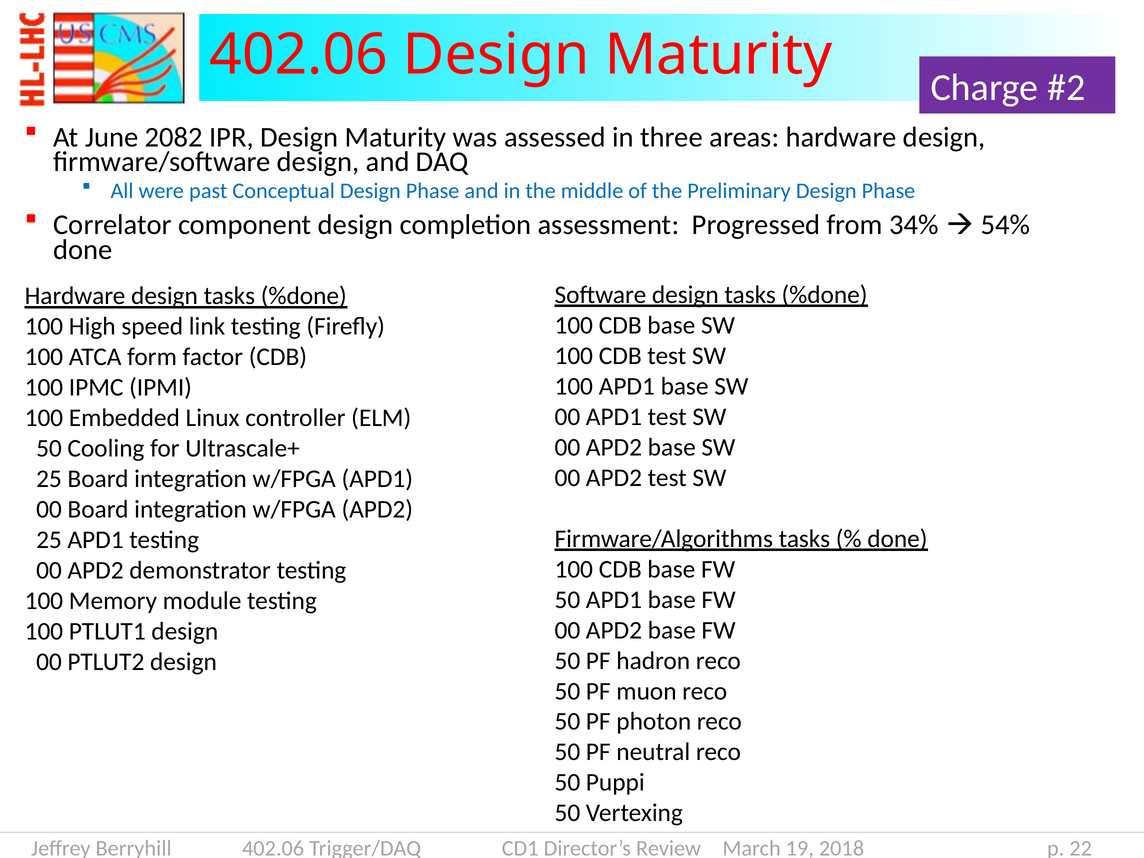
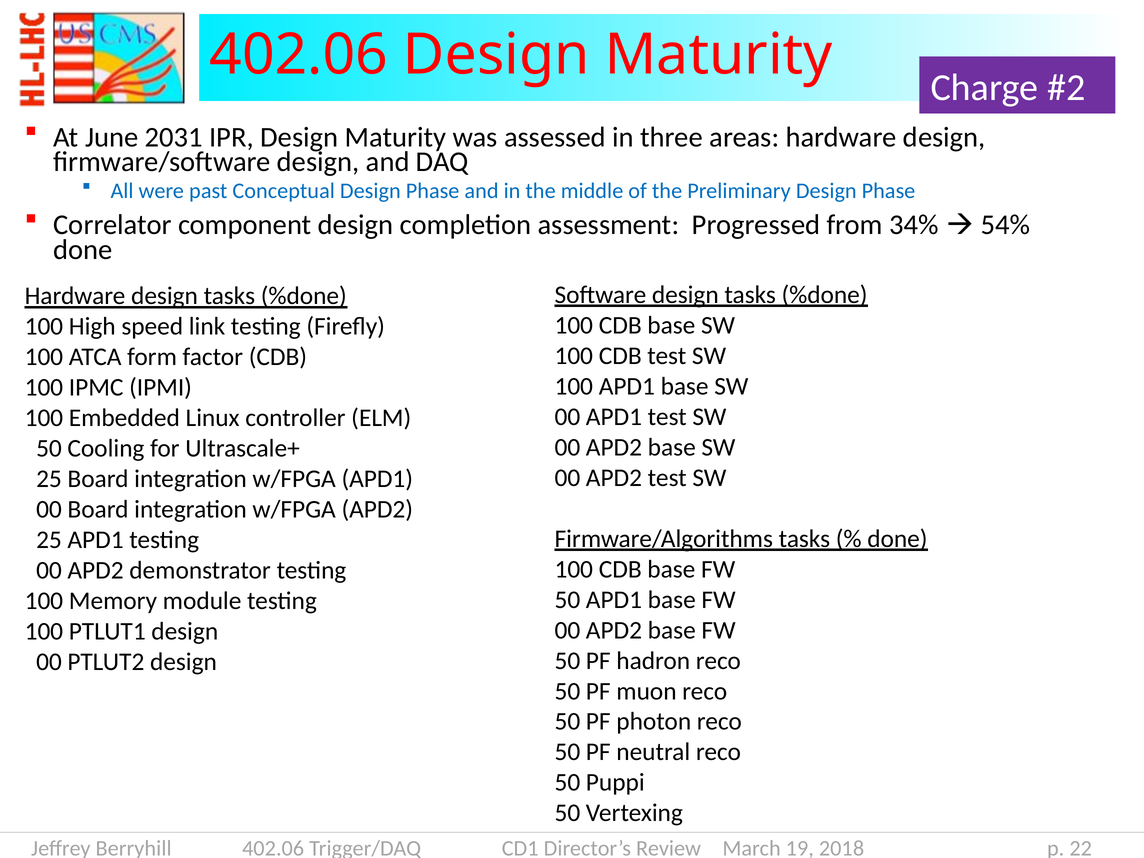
2082: 2082 -> 2031 (174, 137)
